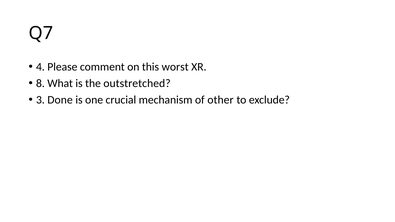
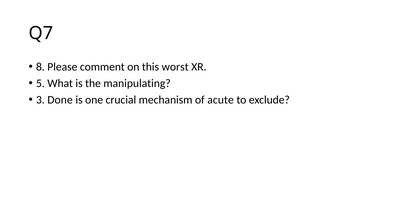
4: 4 -> 8 (40, 67)
8: 8 -> 5 (40, 83)
outstretched: outstretched -> manipulating (137, 83)
other: other -> acute (221, 100)
